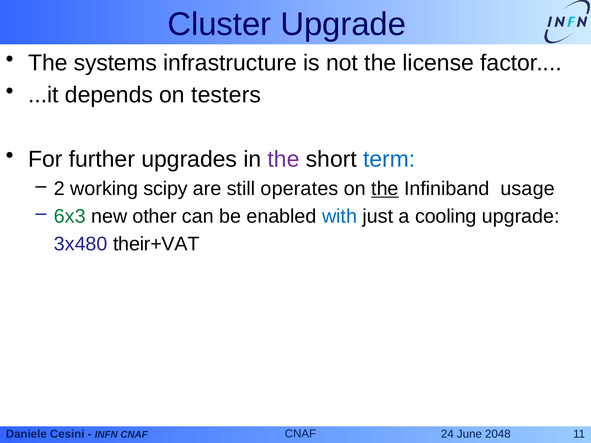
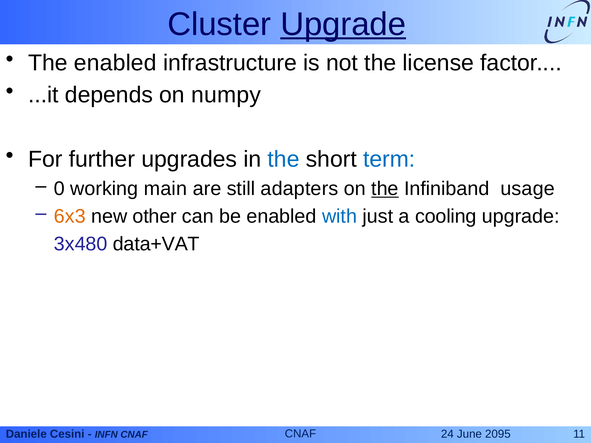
Upgrade underline: none -> present (343, 24)
The systems: systems -> enabled (115, 63)
testers: testers -> numpy (226, 95)
the colour: purple -> blue (284, 159)
2: 2 -> 0 (59, 189)
scipy: scipy -> main (165, 189)
operates: operates -> adapters (299, 189)
6x3 colour: green -> orange (70, 216)
their+VAT: their+VAT -> data+VAT (156, 244)
2048: 2048 -> 2095 (498, 434)
